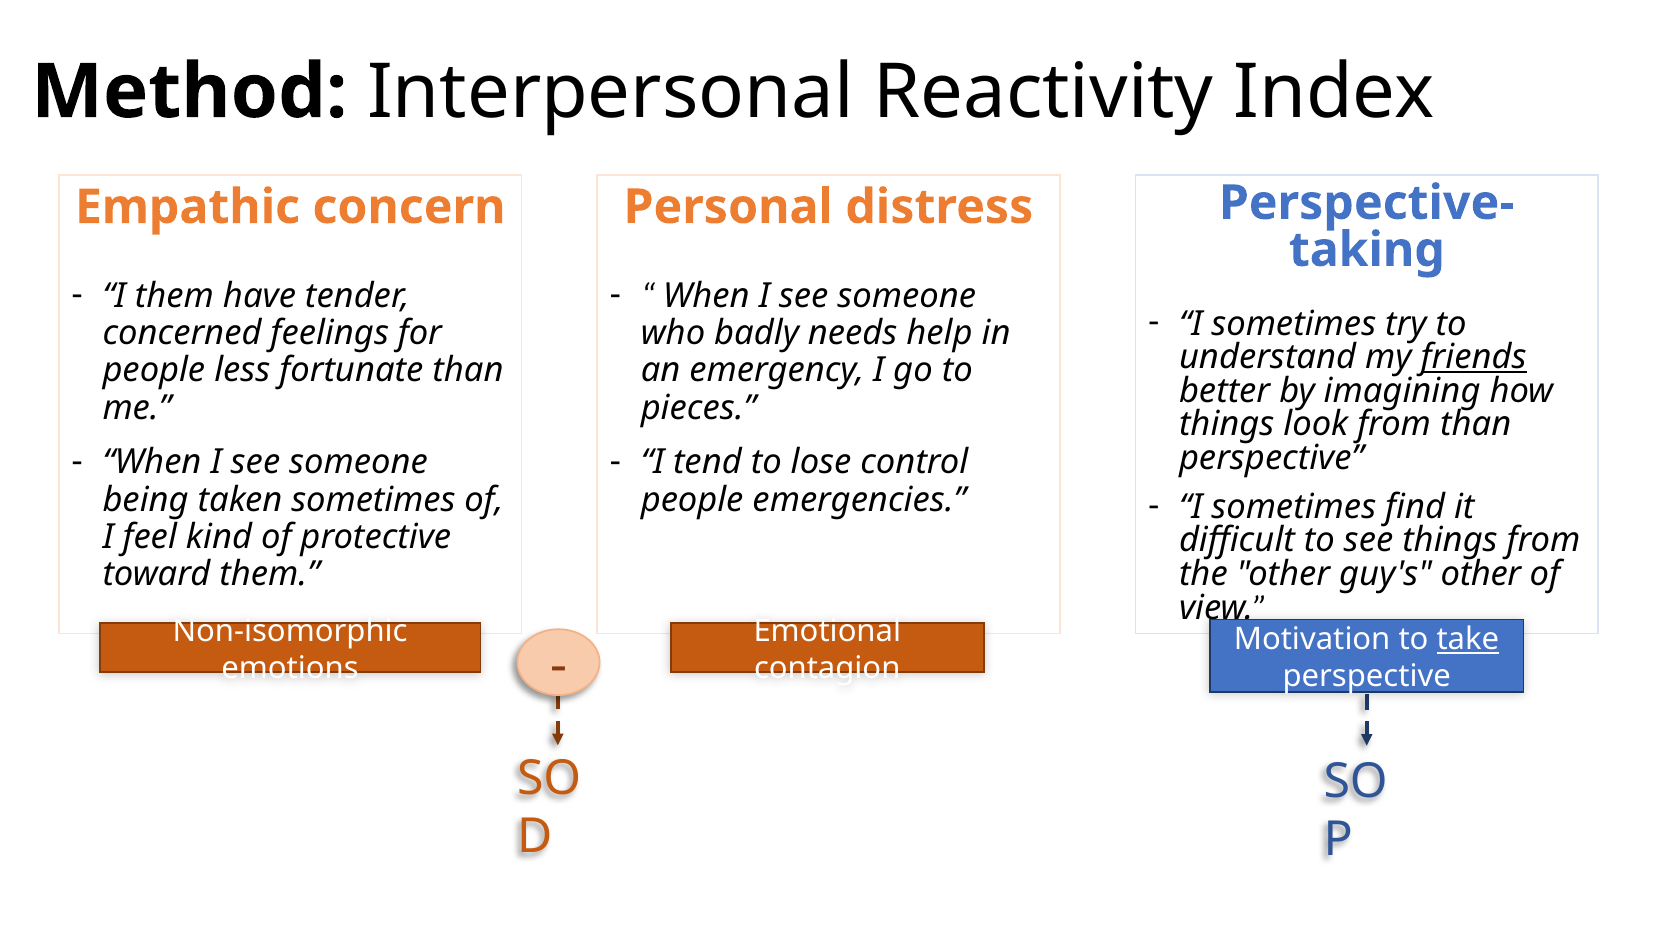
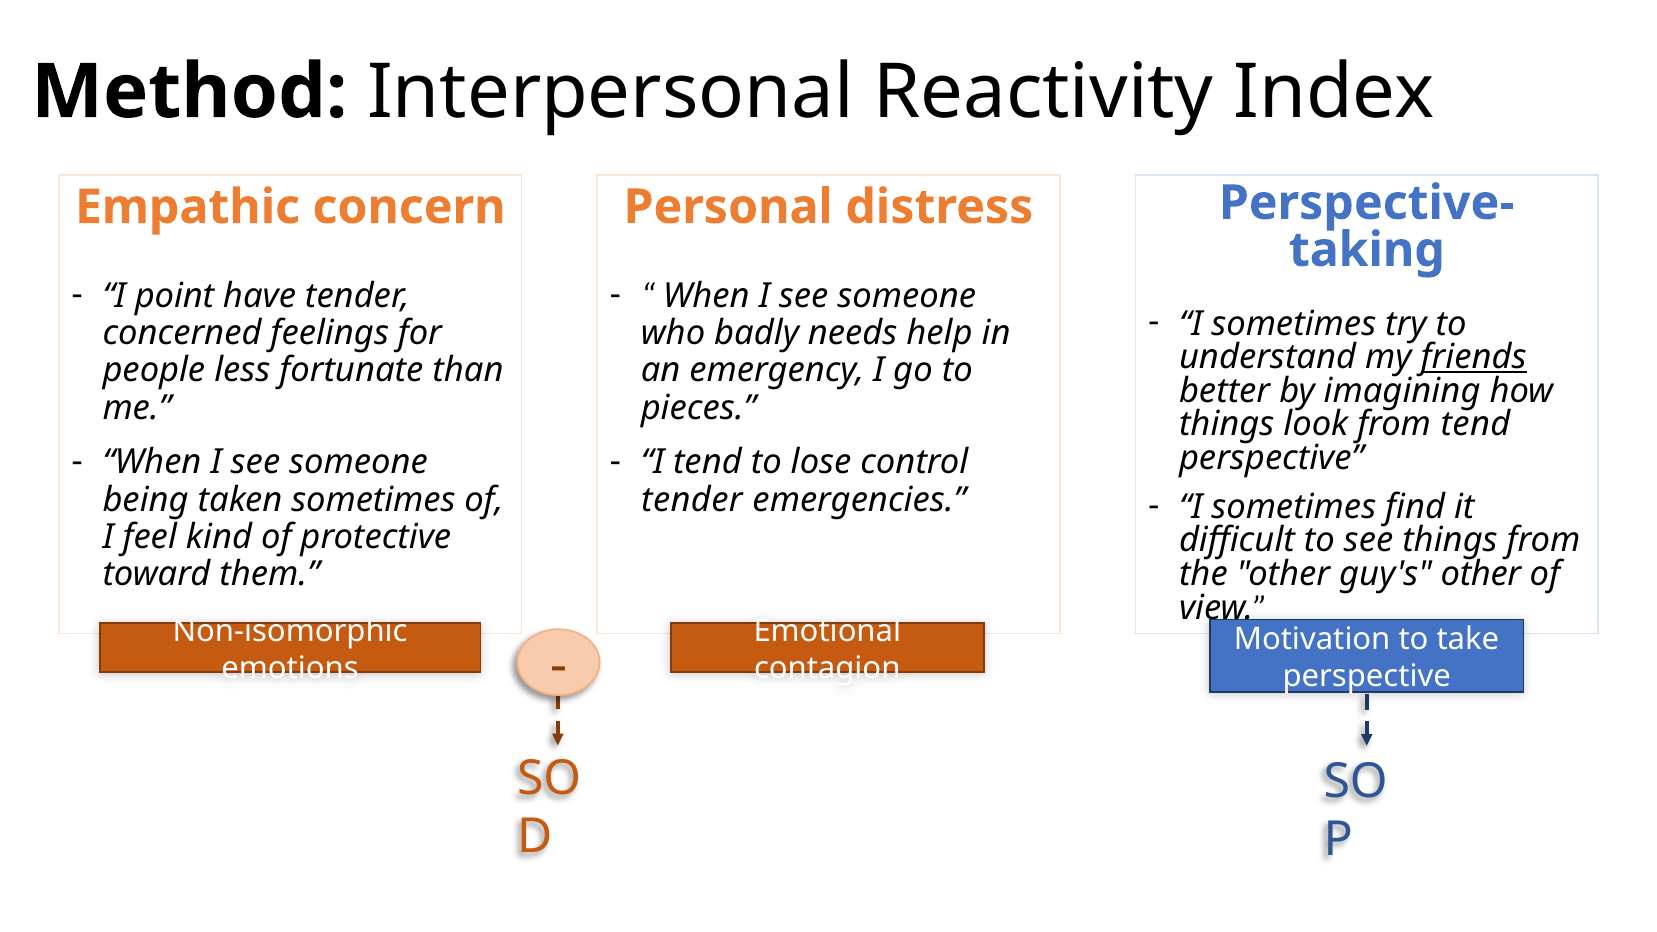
I them: them -> point (174, 296)
from than: than -> tend (1476, 424)
people: people -> tender (692, 500)
take underline: present -> none (1468, 639)
